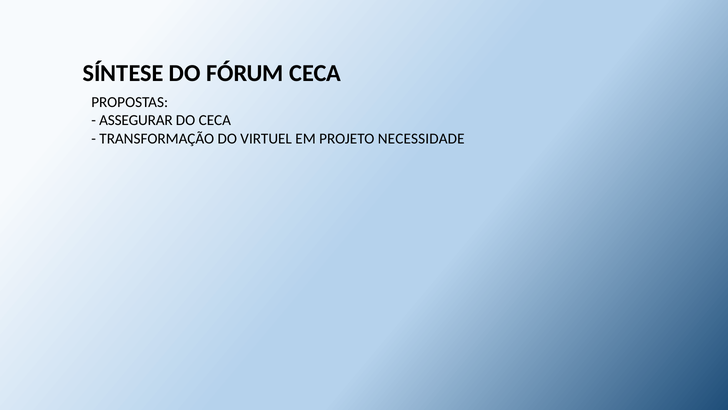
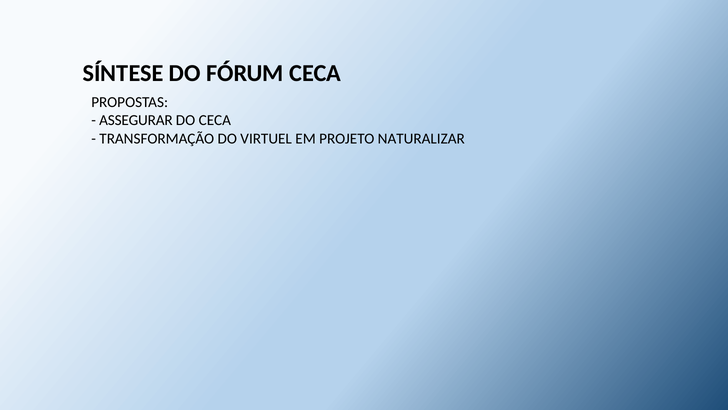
NECESSIDADE: NECESSIDADE -> NATURALIZAR (421, 138)
